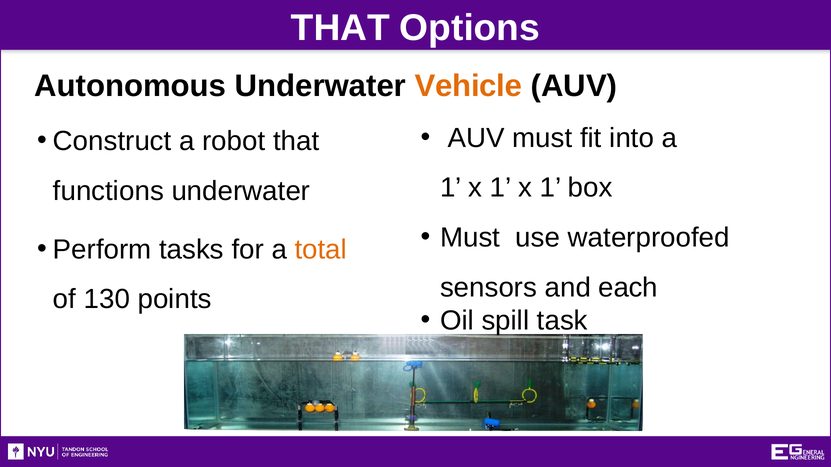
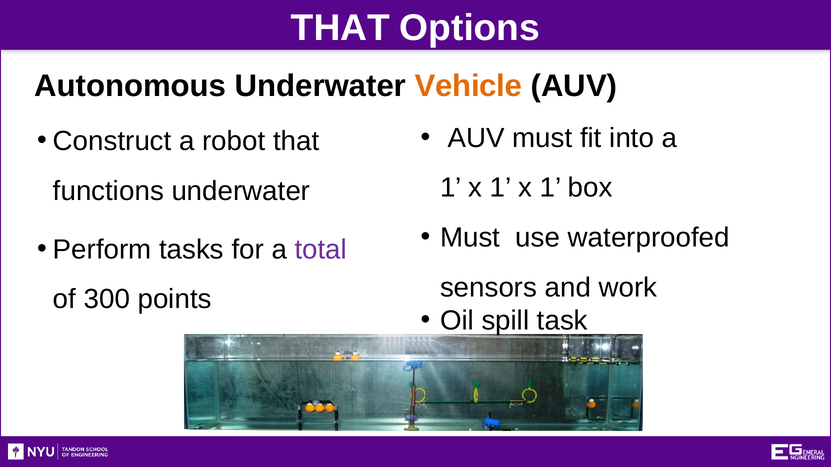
total colour: orange -> purple (321, 250)
each: each -> work (628, 288)
130: 130 -> 300 (107, 300)
